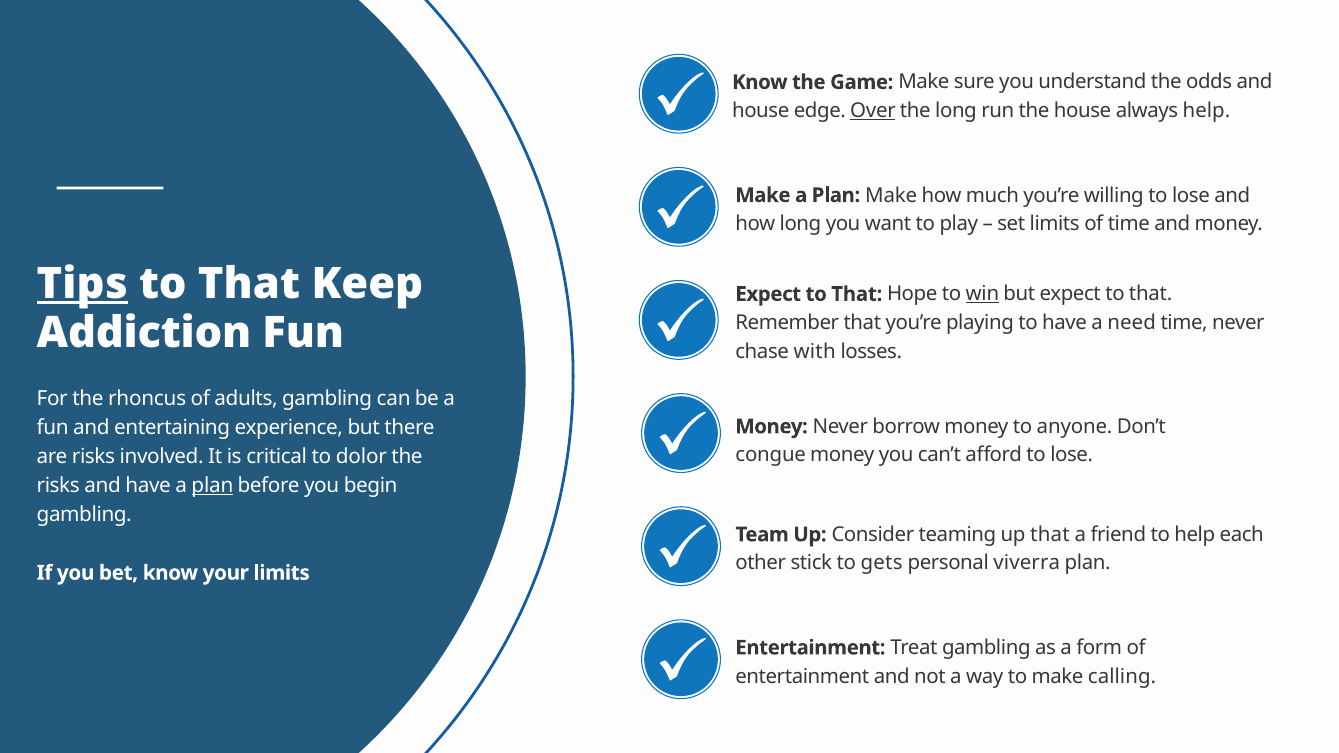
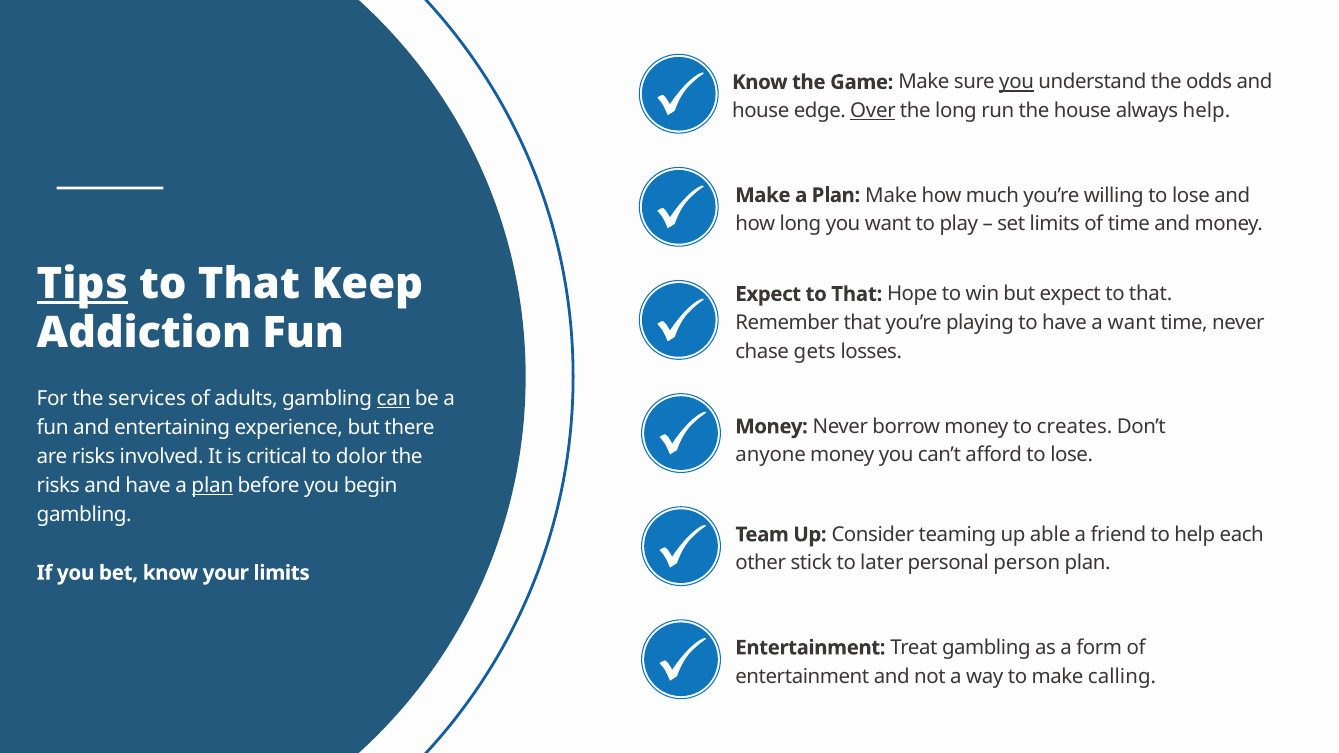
you underline: none -> present (1017, 82)
win underline: present -> none (982, 294)
a need: need -> want (1132, 323)
with: with -> gets (815, 351)
rhoncus: rhoncus -> services (147, 399)
can underline: none -> present (394, 399)
anyone: anyone -> creates (1075, 427)
congue: congue -> anyone (771, 455)
up that: that -> able (1050, 535)
gets: gets -> later (882, 563)
viverra: viverra -> person (1027, 563)
